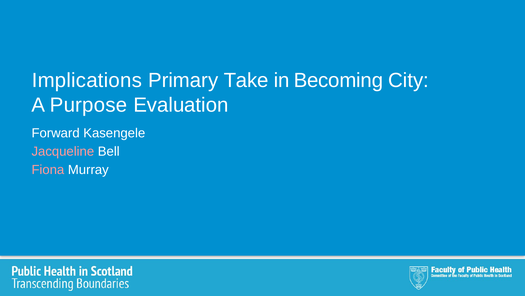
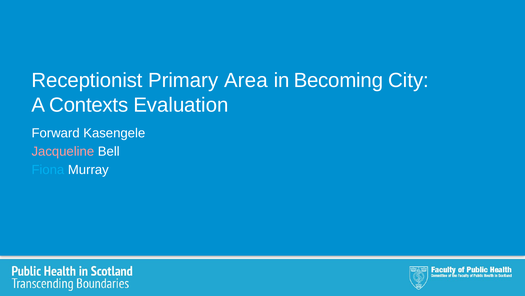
Implications: Implications -> Receptionist (87, 80)
Take: Take -> Area (246, 80)
Purpose: Purpose -> Contexts (89, 105)
Fiona colour: pink -> light blue (48, 169)
